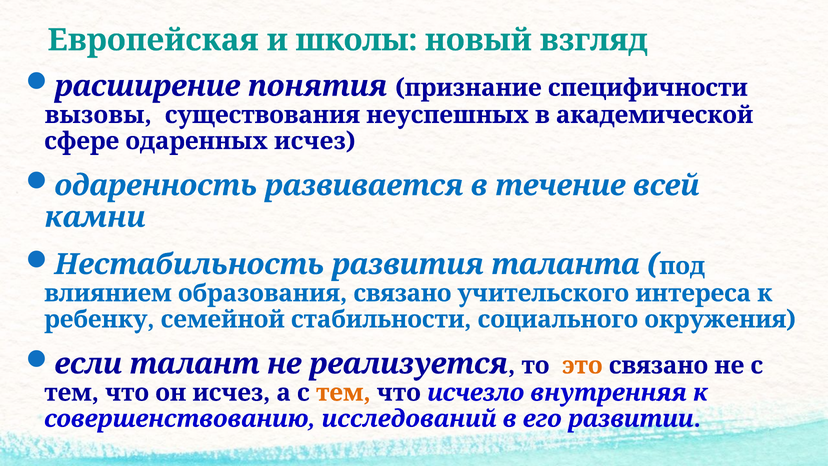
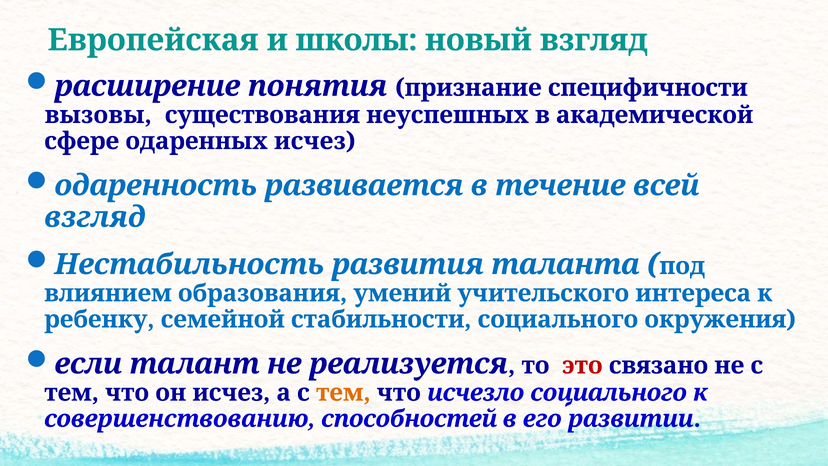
камни: камни -> взгляд (95, 217)
образования связано: связано -> умений (402, 293)
это colour: orange -> red (582, 365)
исчезло внутренняя: внутренняя -> социального (609, 393)
исследований: исследований -> способностей (409, 419)
